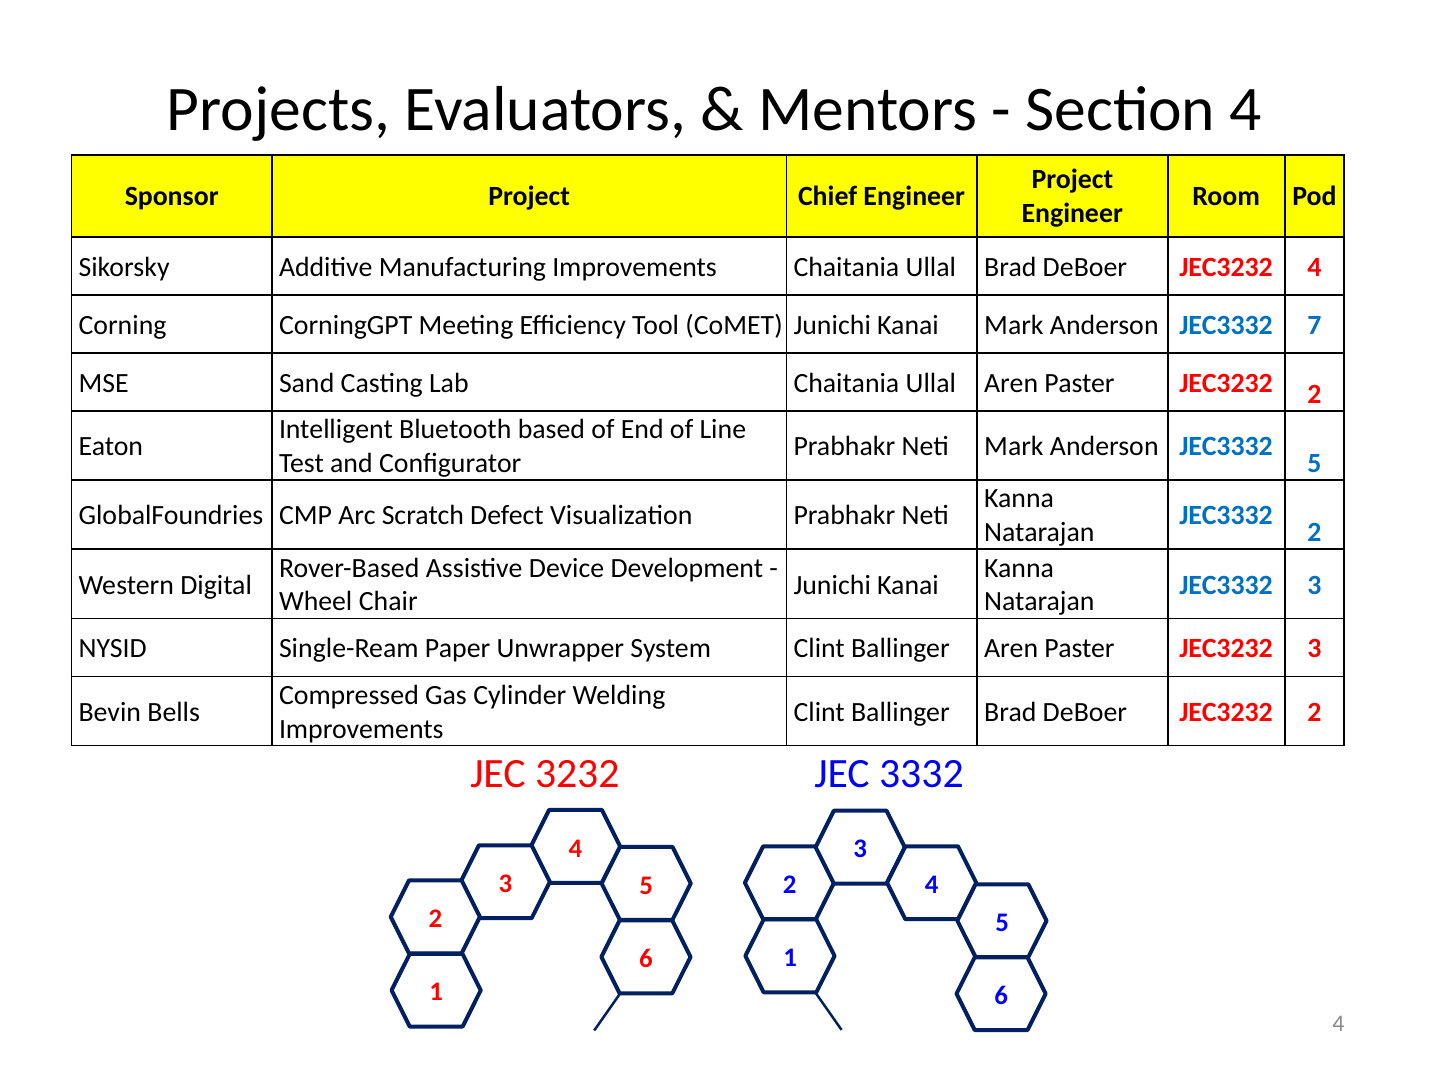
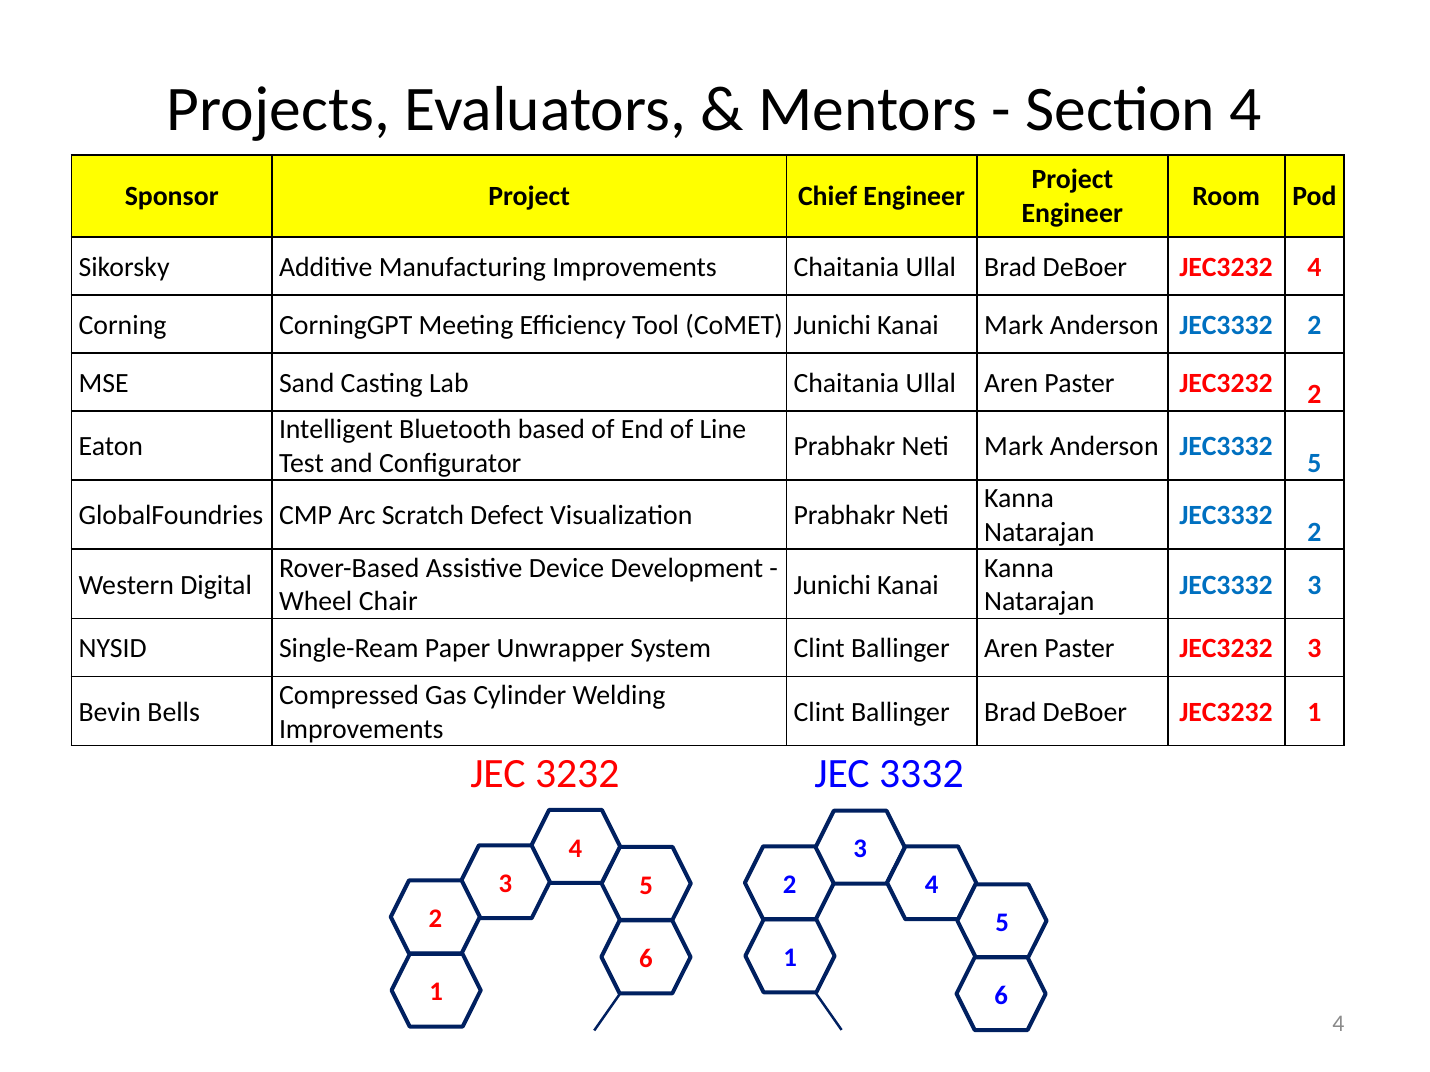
Anderson JEC3332 7: 7 -> 2 (1314, 325)
DeBoer JEC3232 2: 2 -> 1 (1314, 712)
